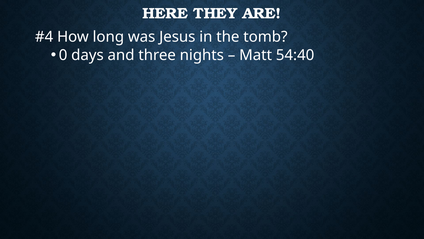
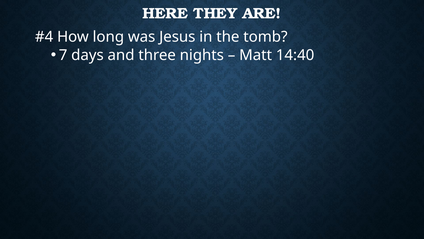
0: 0 -> 7 (63, 55)
54:40: 54:40 -> 14:40 (295, 55)
